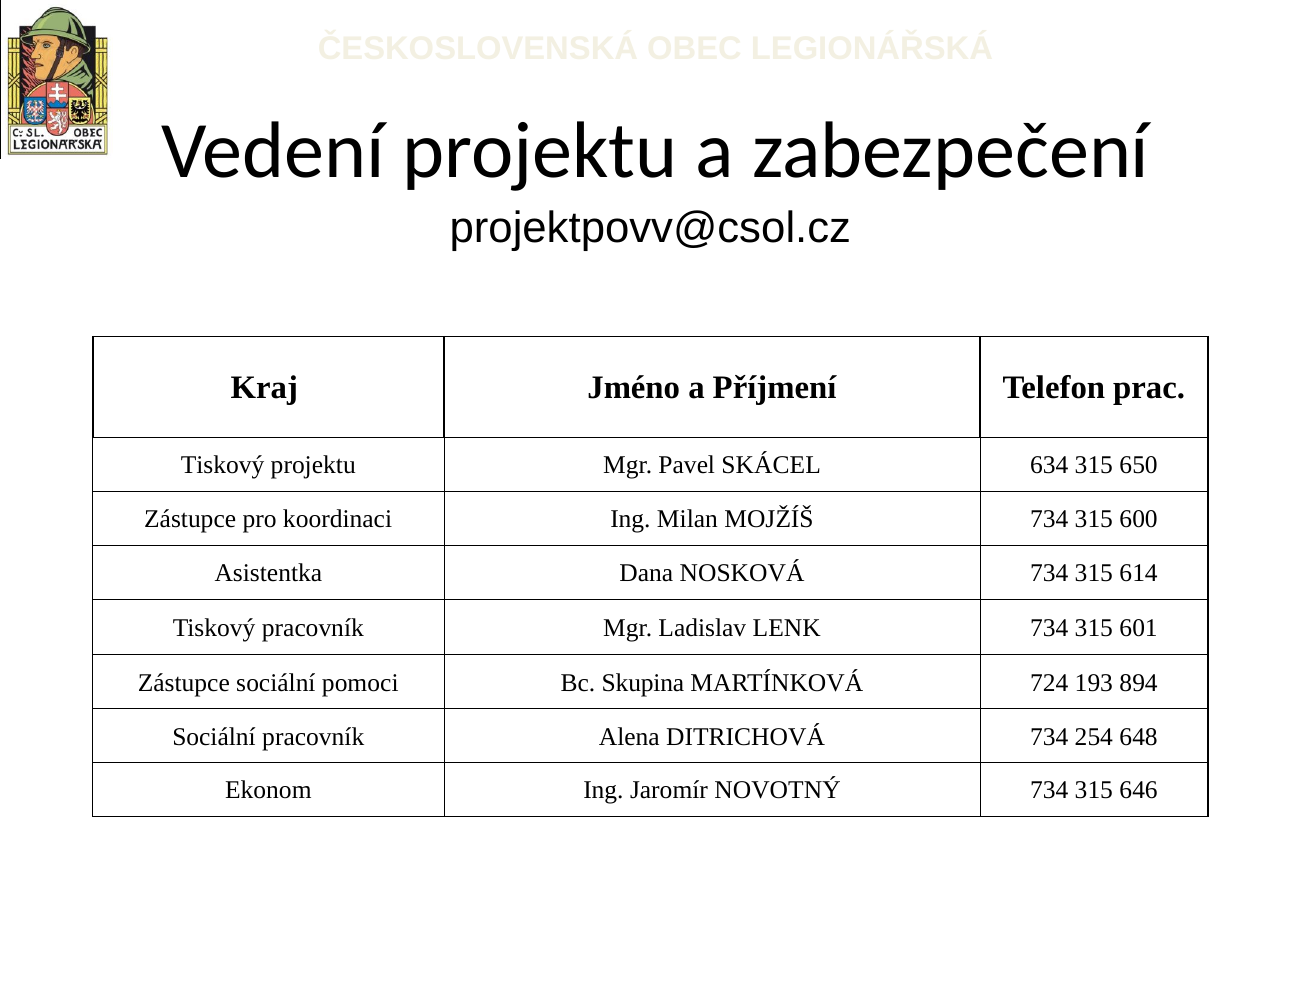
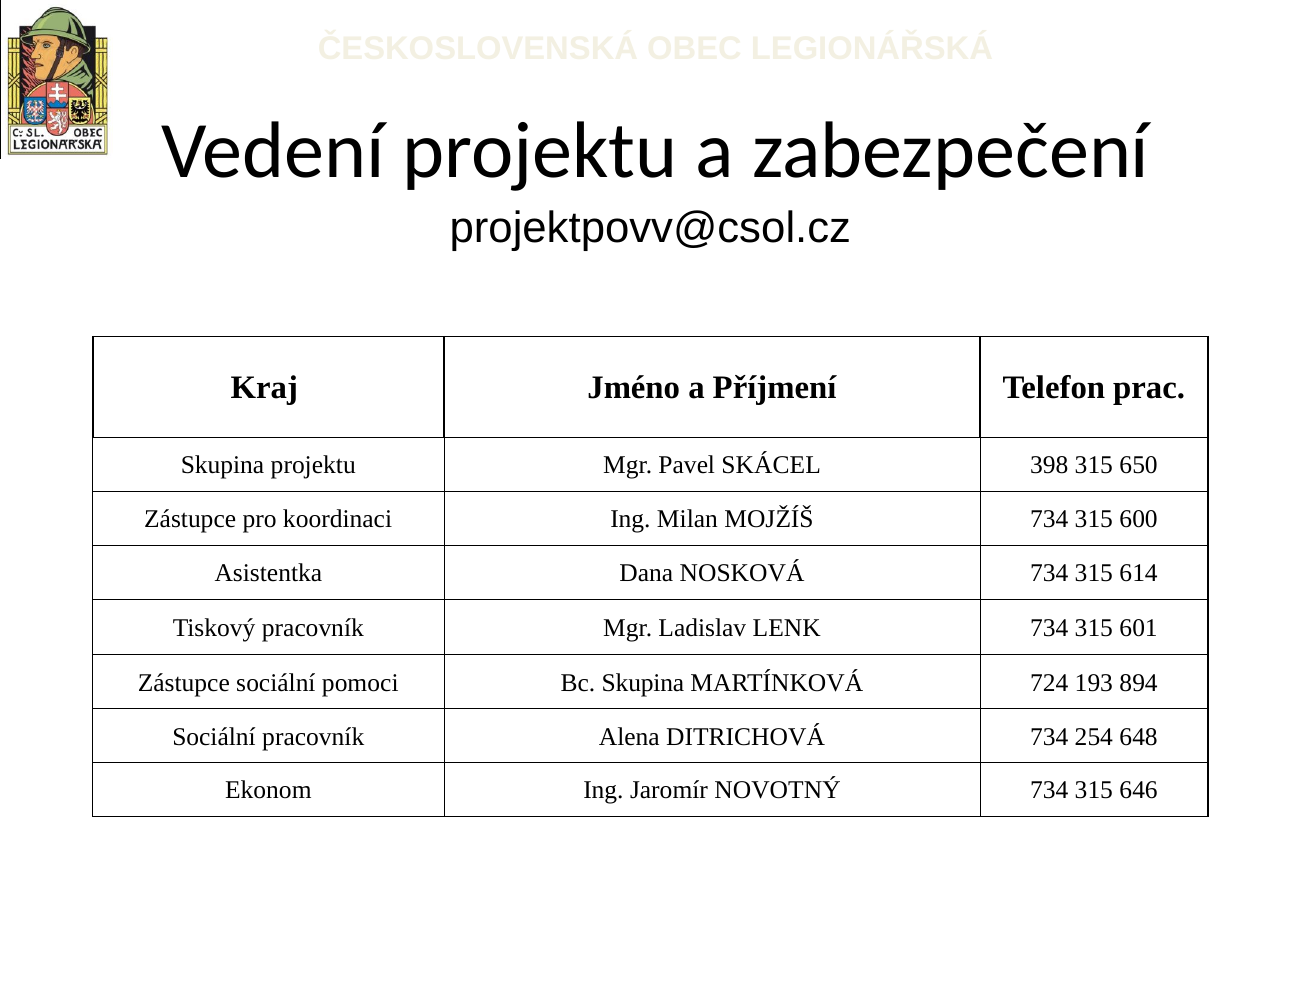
Tiskový: Tiskový -> Skupina (223, 466)
634: 634 -> 398 (1049, 466)
